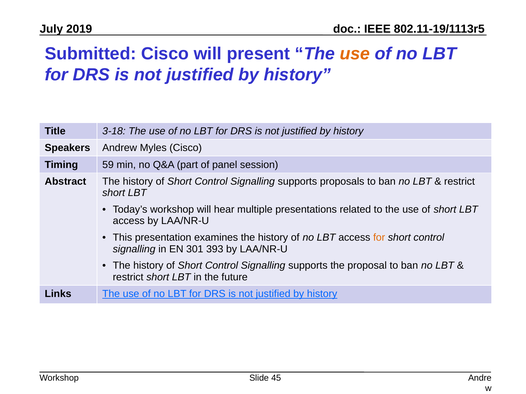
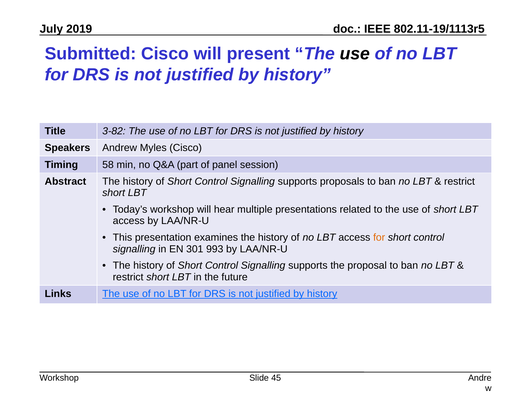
use colour: orange -> black (355, 54)
3-18: 3-18 -> 3-82 (114, 131)
59: 59 -> 58 (108, 165)
393: 393 -> 993 (215, 249)
